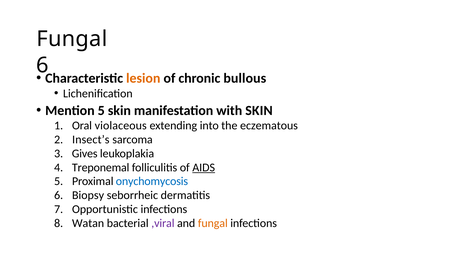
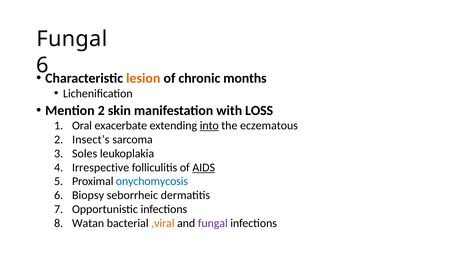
bullous: bullous -> months (245, 78)
Mention 5: 5 -> 2 (101, 111)
with SKIN: SKIN -> LOSS (259, 111)
violaceous: violaceous -> exacerbate (121, 125)
into underline: none -> present (209, 125)
Gives: Gives -> Soles (85, 153)
Treponemal: Treponemal -> Irrespective (101, 167)
,viral colour: purple -> orange (163, 223)
fungal colour: orange -> purple (213, 223)
